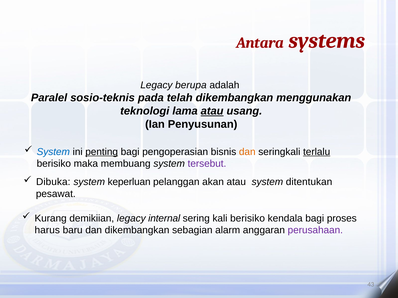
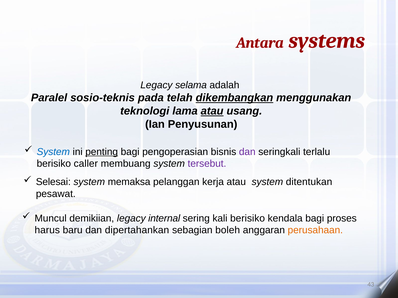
berupa: berupa -> selama (191, 85)
dikembangkan underline: none -> present (234, 98)
dan colour: orange -> purple (247, 152)
terlalu underline: present -> none (317, 152)
maka: maka -> caller (86, 164)
Dibuka: Dibuka -> Selesai (53, 182)
keperluan: keperluan -> memaksa (129, 182)
akan: akan -> kerja (213, 182)
Kurang: Kurang -> Muncul (51, 219)
dan dikembangkan: dikembangkan -> dipertahankan (137, 231)
alarm: alarm -> boleh (228, 231)
perusahaan colour: purple -> orange (315, 231)
